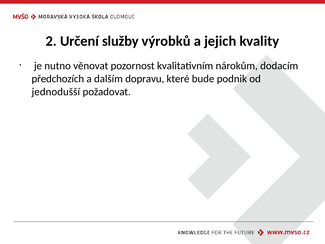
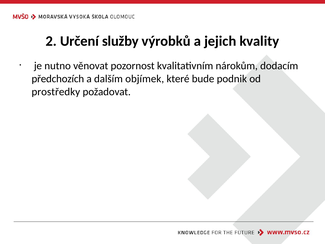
dopravu: dopravu -> objímek (145, 79)
jednodušší: jednodušší -> prostředky (56, 92)
